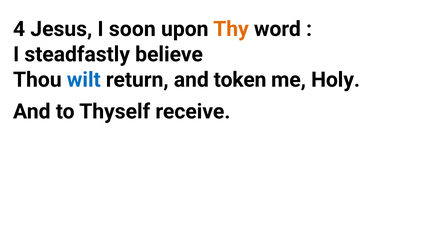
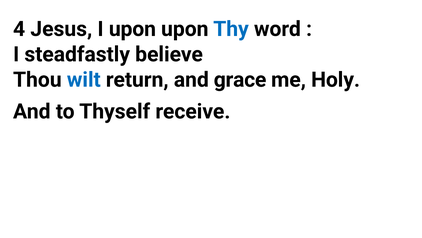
I soon: soon -> upon (132, 29)
Thy colour: orange -> blue (231, 29)
token: token -> grace (240, 80)
